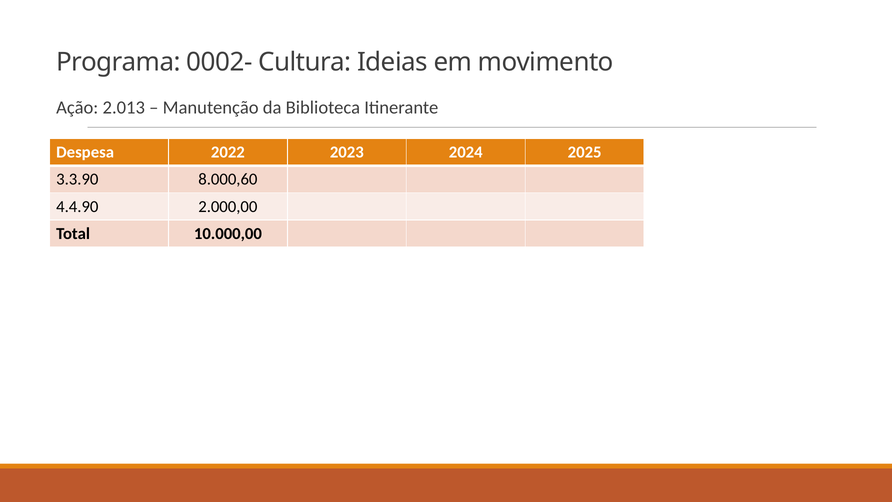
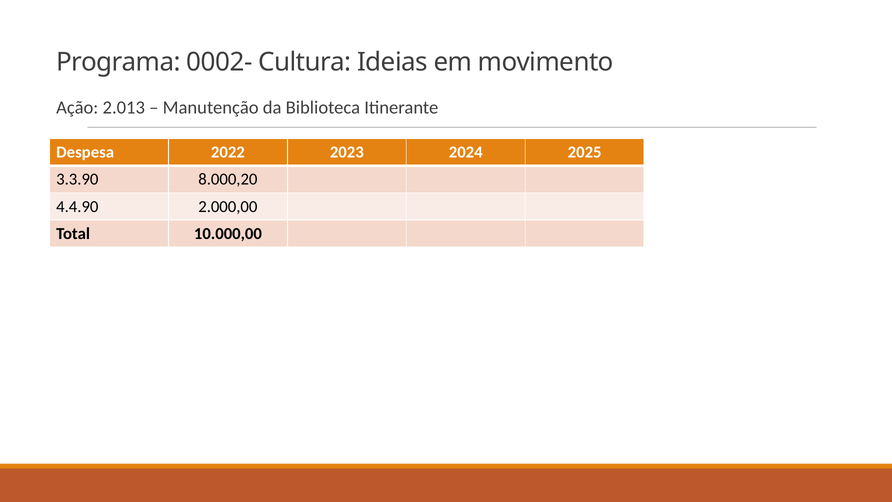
8.000,60: 8.000,60 -> 8.000,20 (228, 179)
